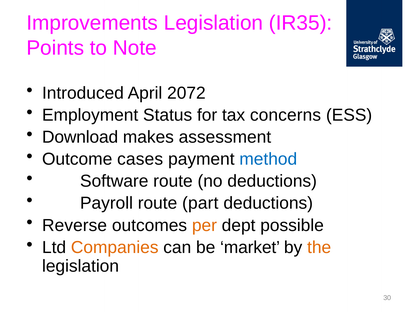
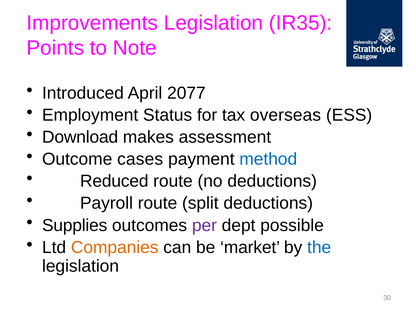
2072: 2072 -> 2077 (186, 93)
concerns: concerns -> overseas (286, 115)
Software: Software -> Reduced (114, 181)
part: part -> split (200, 203)
Reverse: Reverse -> Supplies (75, 225)
per colour: orange -> purple (204, 225)
the colour: orange -> blue (319, 247)
